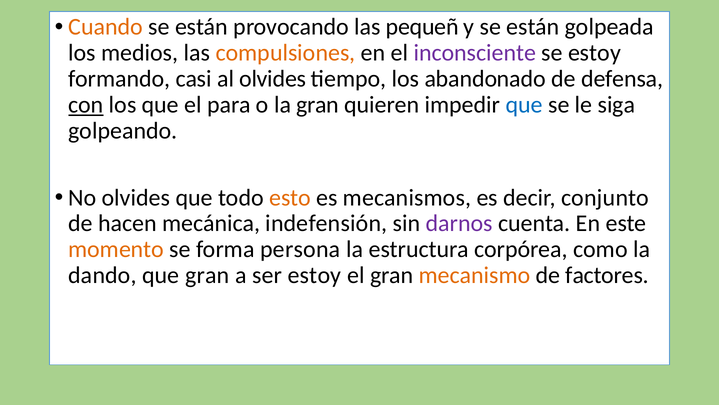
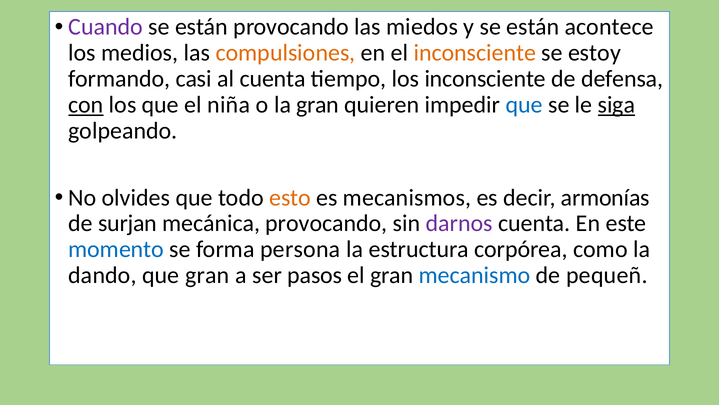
Cuando colour: orange -> purple (106, 27)
pequeñ: pequeñ -> miedos (422, 27)
golpeada: golpeada -> acontece (609, 27)
inconsciente colour: purple -> orange (475, 53)
al olvides: olvides -> cuenta (273, 79)
los abandonado: abandonado -> inconsciente (485, 79)
para: para -> niña (229, 105)
siga underline: none -> present (616, 105)
conjunto: conjunto -> armonías (605, 197)
hacen: hacen -> surjan (128, 223)
mecánica indefensión: indefensión -> provocando (326, 223)
momento colour: orange -> blue (116, 249)
ser estoy: estoy -> pasos (315, 275)
mecanismo colour: orange -> blue (475, 275)
factores: factores -> pequeñ (607, 275)
